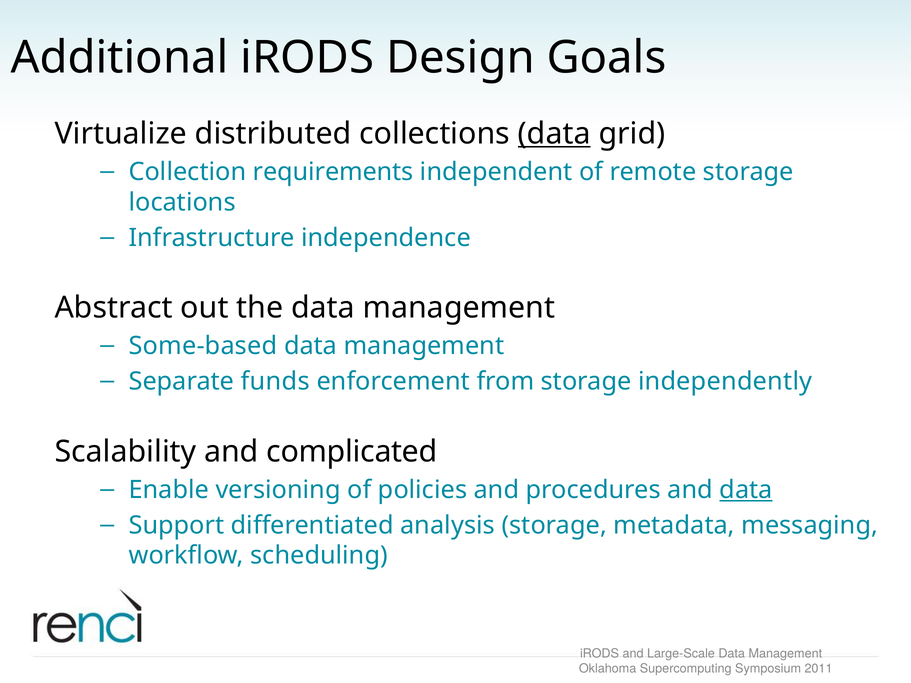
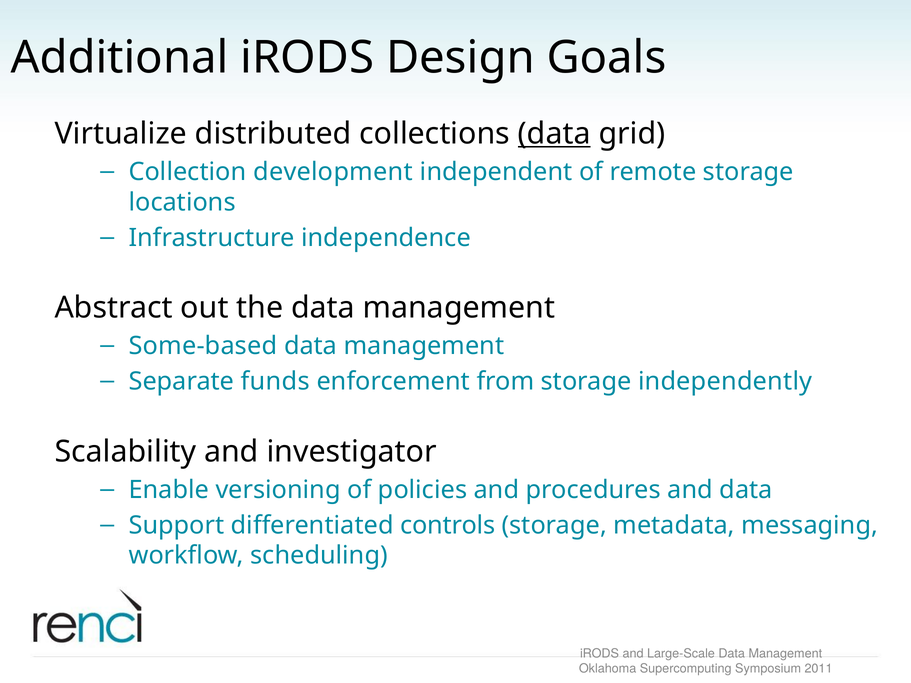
requirements: requirements -> development (333, 172)
complicated: complicated -> investigator (352, 452)
data underline: present -> none (746, 490)
analysis: analysis -> controls (448, 525)
